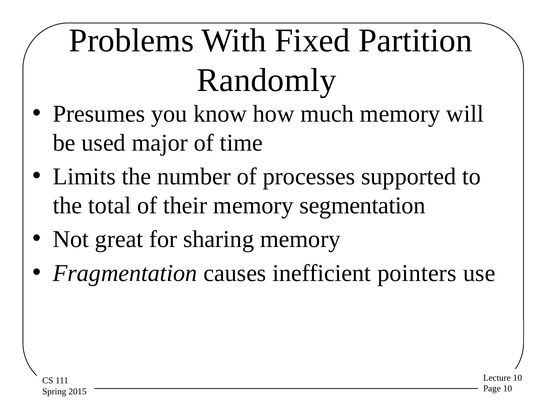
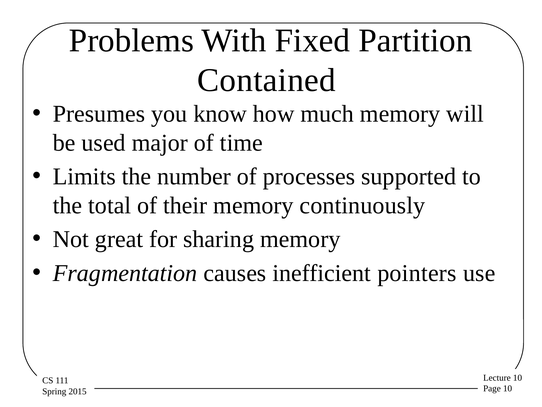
Randomly: Randomly -> Contained (267, 80)
segmentation: segmentation -> continuously (362, 205)
